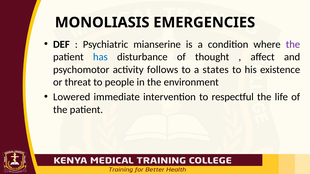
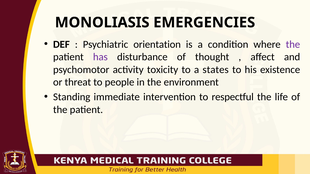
mianserine: mianserine -> orientation (157, 44)
has colour: blue -> purple (100, 57)
follows: follows -> toxicity (163, 70)
Lowered: Lowered -> Standing (72, 97)
